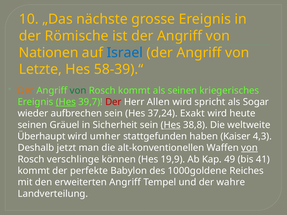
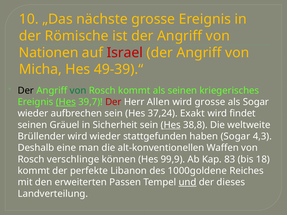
Israel colour: blue -> red (125, 53)
Letzte: Letzte -> Micha (40, 69)
58-39).“: 58-39).“ -> 49-39).“ (119, 69)
Der colour: orange -> black (26, 91)
wird spricht: spricht -> grosse (210, 102)
heute: heute -> findet (243, 114)
Überhaupt: Überhaupt -> Brüllender (41, 137)
wird umher: umher -> wieder (105, 137)
haben Kaiser: Kaiser -> Sogar (235, 137)
jetzt: jetzt -> eine (66, 148)
von underline: present -> none (249, 148)
19,9: 19,9 -> 99,9 (173, 159)
49: 49 -> 83 (230, 159)
41: 41 -> 18 (263, 159)
Babylon: Babylon -> Libanon (129, 171)
erweiterten Angriff: Angriff -> Passen (125, 182)
und underline: none -> present (188, 182)
wahre: wahre -> dieses (231, 182)
